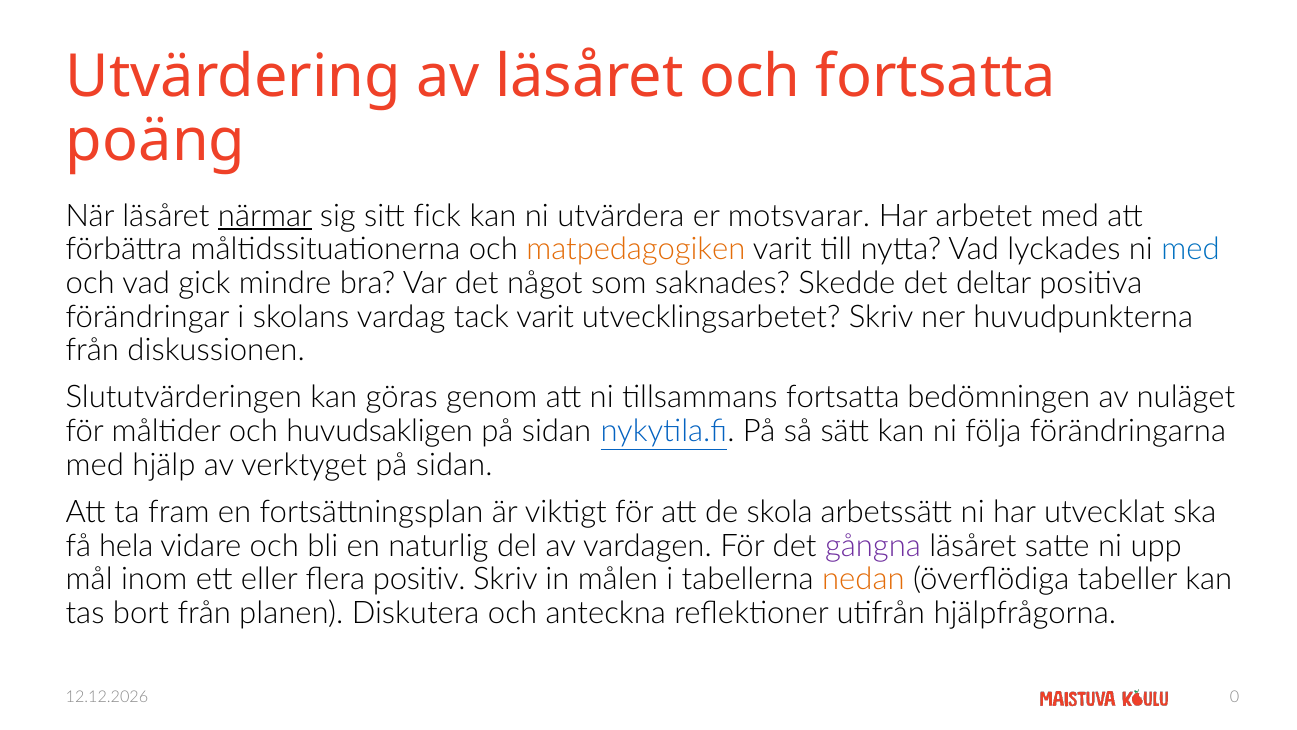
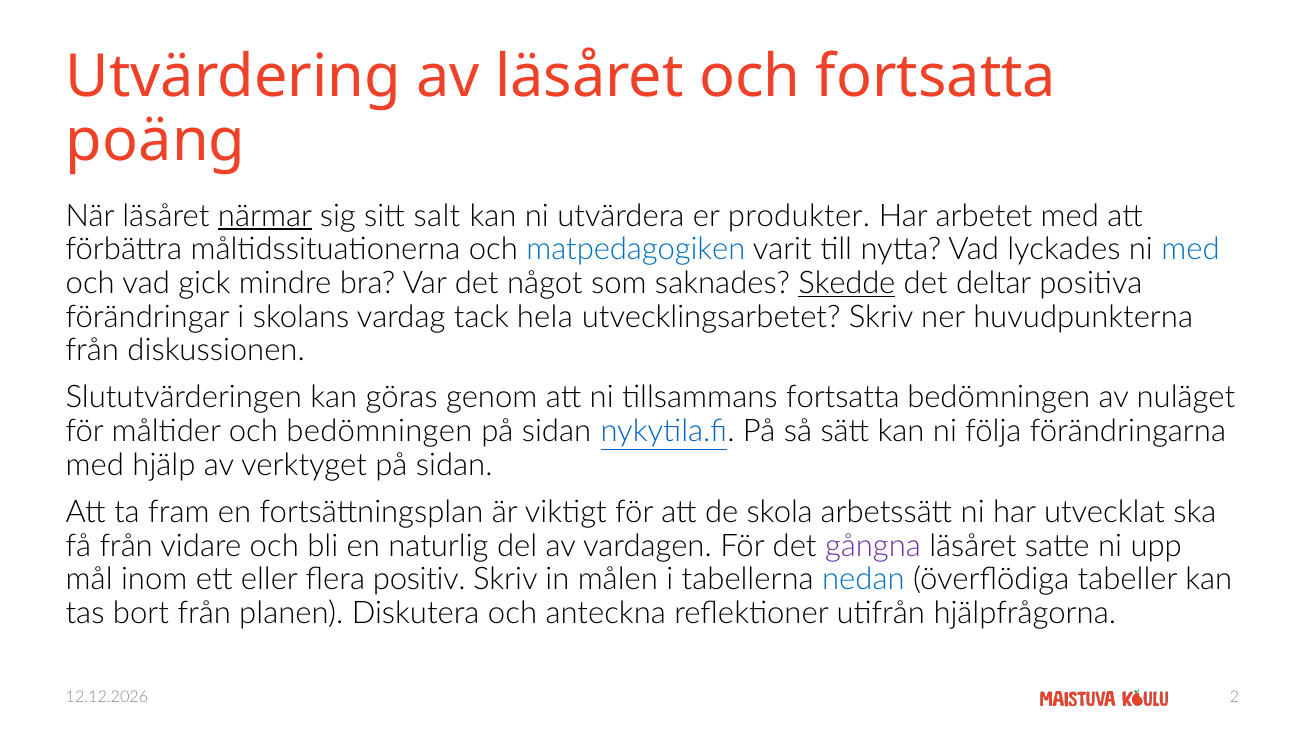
fick: fick -> salt (437, 216)
motsvarar: motsvarar -> produkter (799, 216)
matpedagogiken colour: orange -> blue (636, 249)
Skedde underline: none -> present (847, 283)
tack varit: varit -> hela (545, 317)
och huvudsakligen: huvudsakligen -> bedömningen (379, 431)
få hela: hela -> från (126, 545)
nedan colour: orange -> blue (863, 579)
0: 0 -> 2 (1235, 697)
